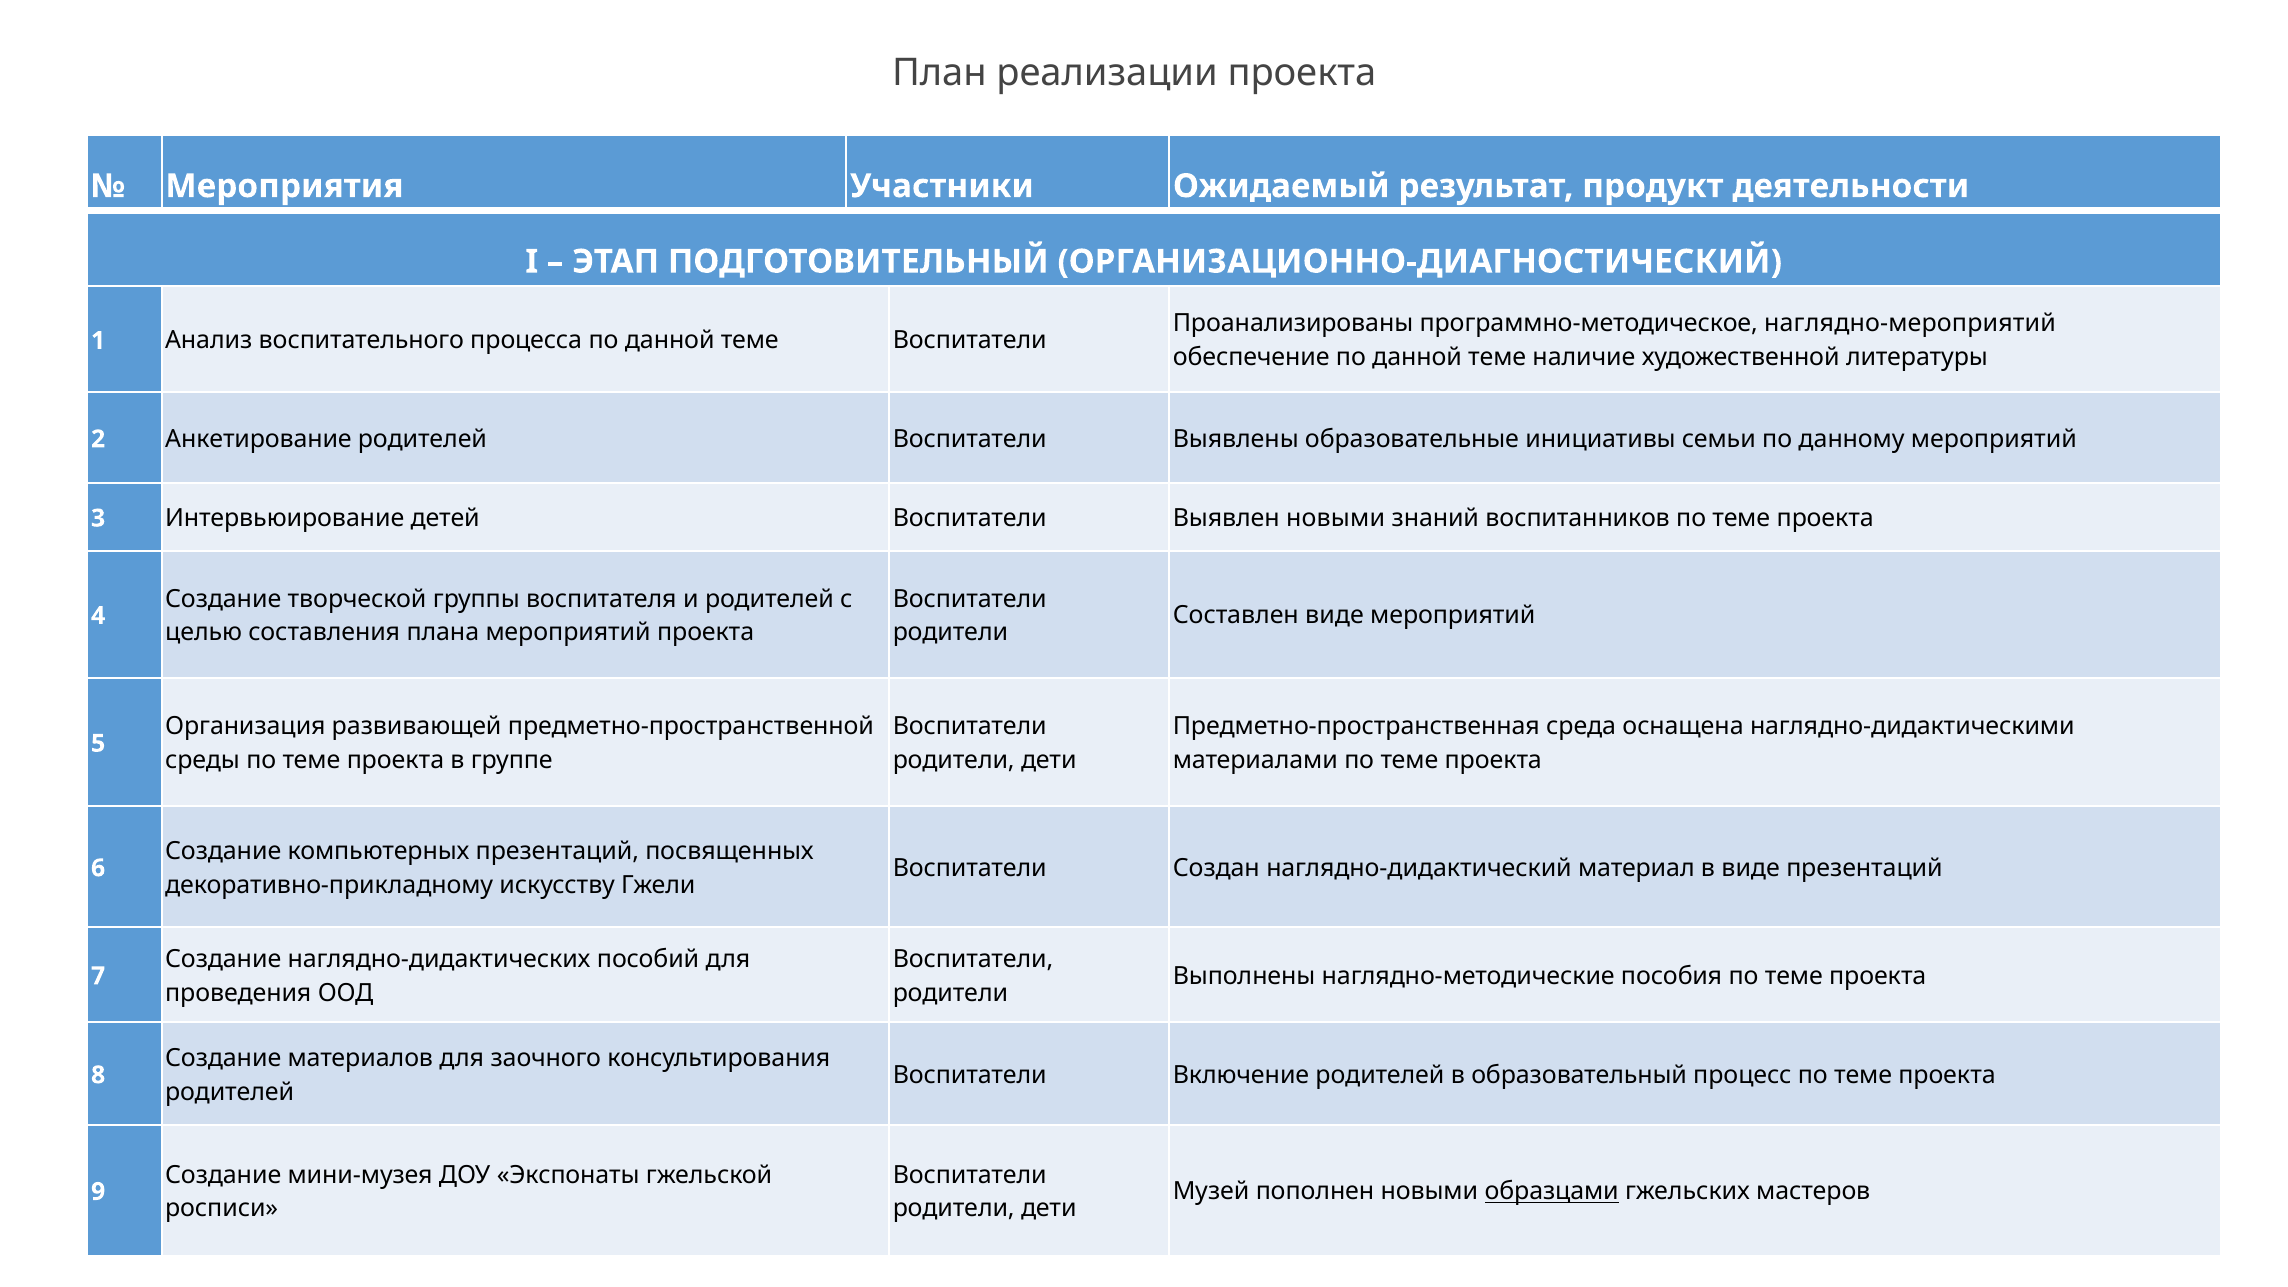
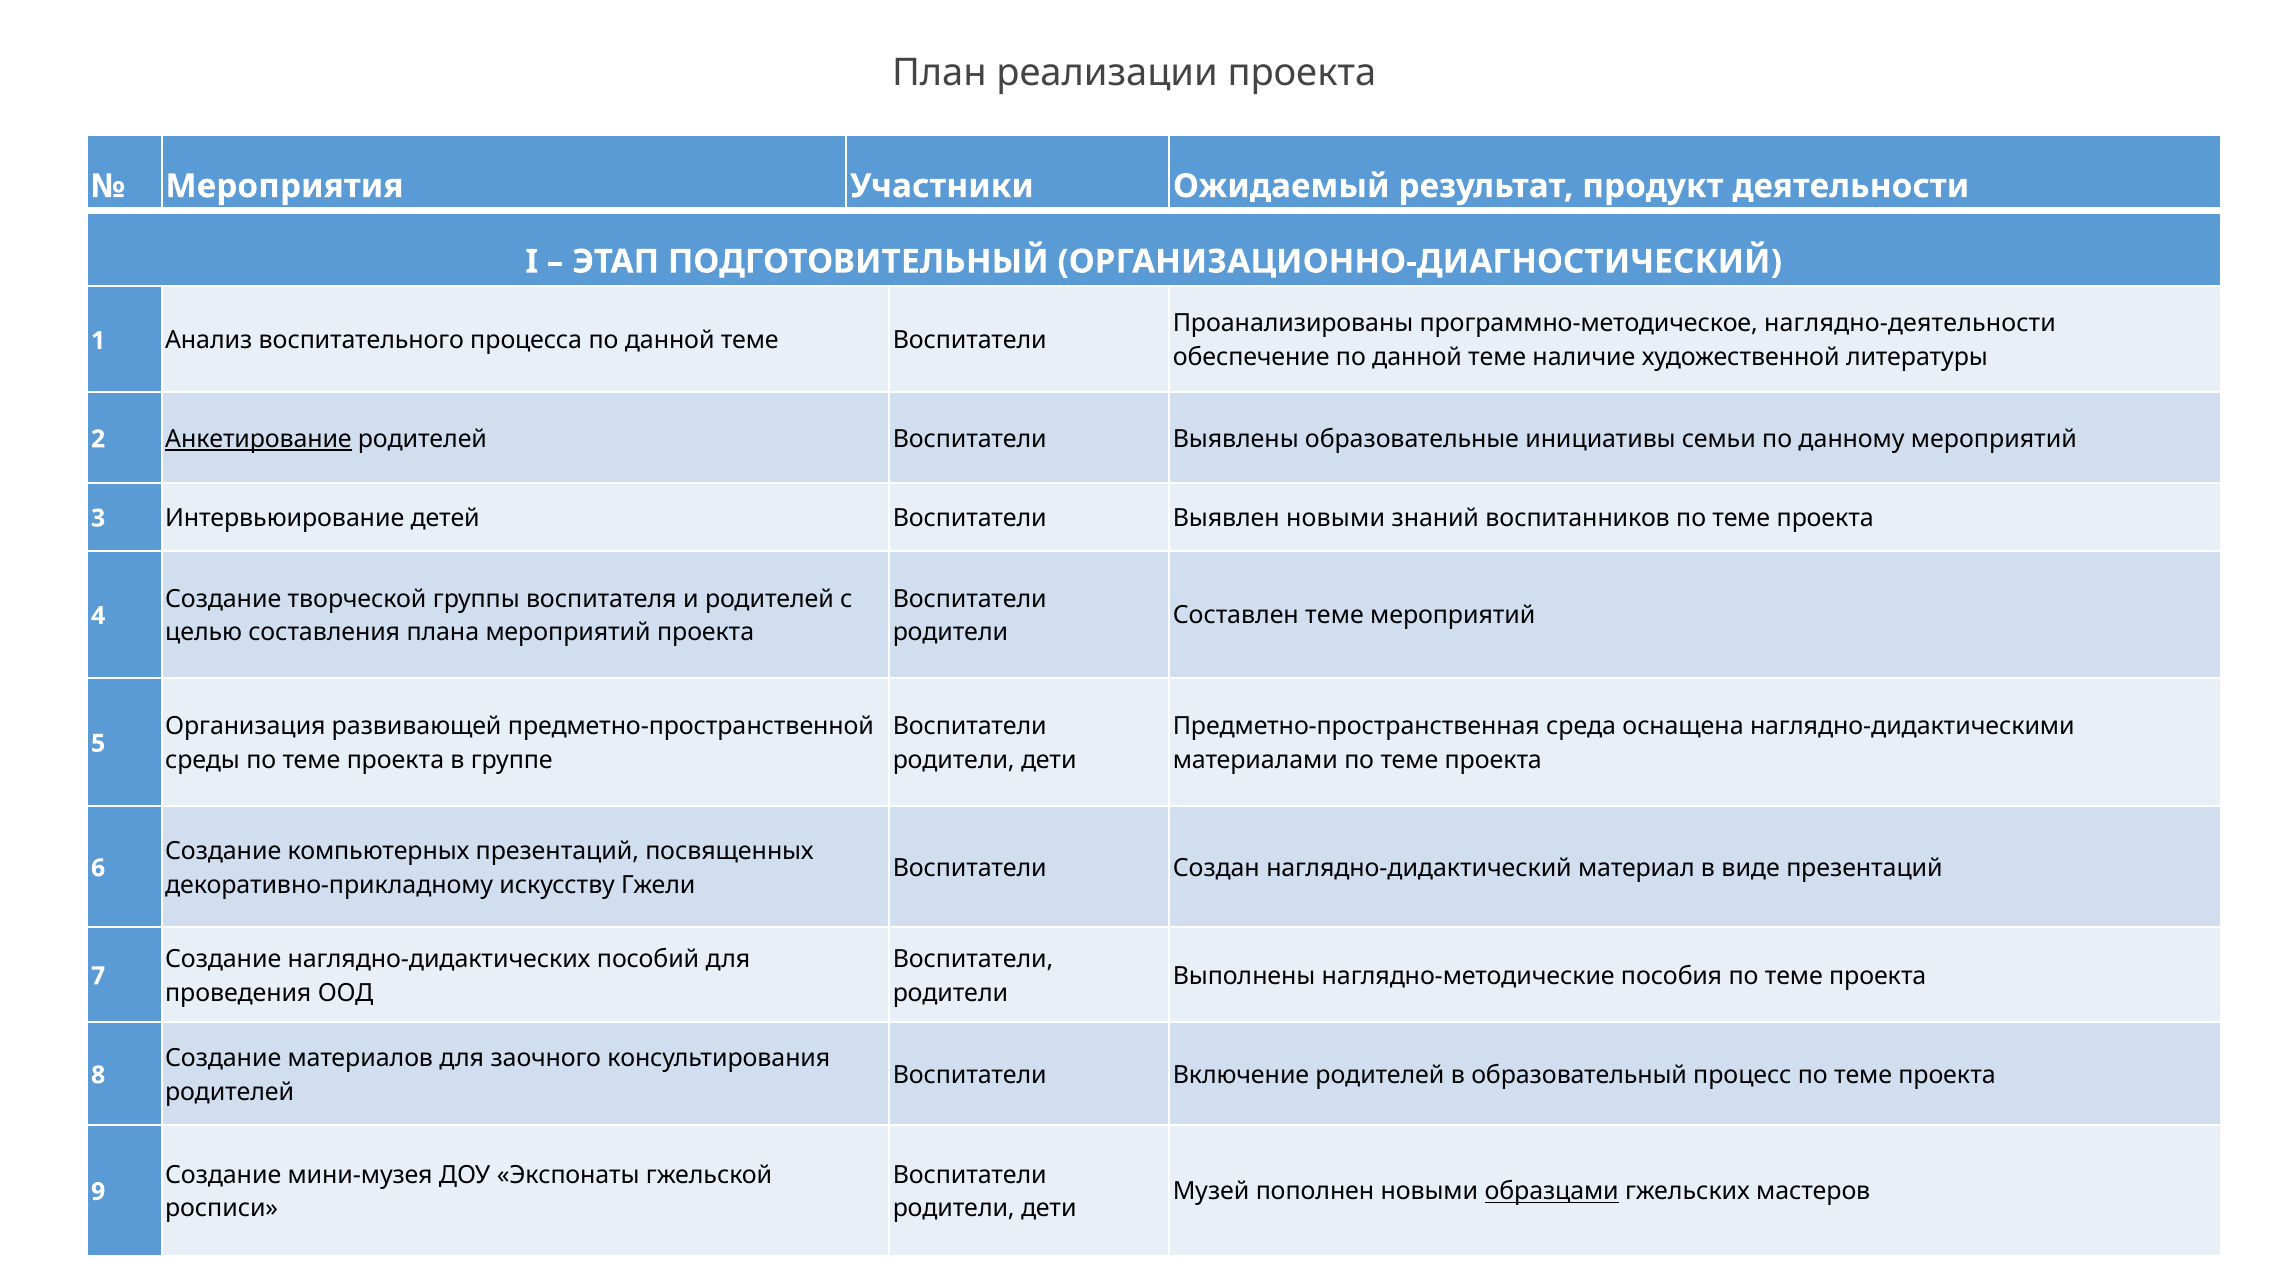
наглядно-мероприятий: наглядно-мероприятий -> наглядно-деятельности (1910, 324)
Анкетирование underline: none -> present (258, 439)
Составлен виде: виде -> теме (1334, 616)
